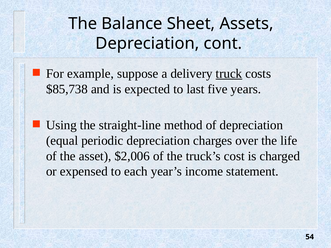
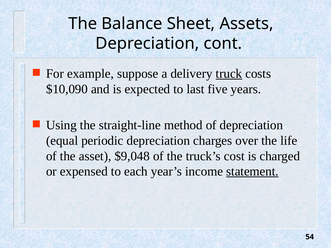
$85,738: $85,738 -> $10,090 (67, 89)
$2,006: $2,006 -> $9,048 (132, 156)
statement underline: none -> present (252, 172)
